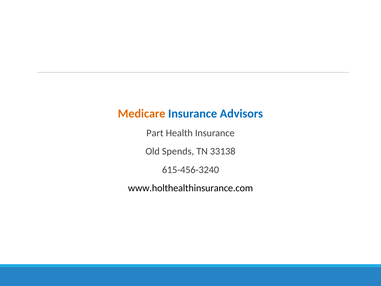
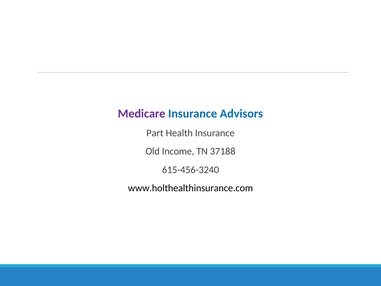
Medicare colour: orange -> purple (142, 114)
Spends: Spends -> Income (178, 151)
33138: 33138 -> 37188 (223, 151)
